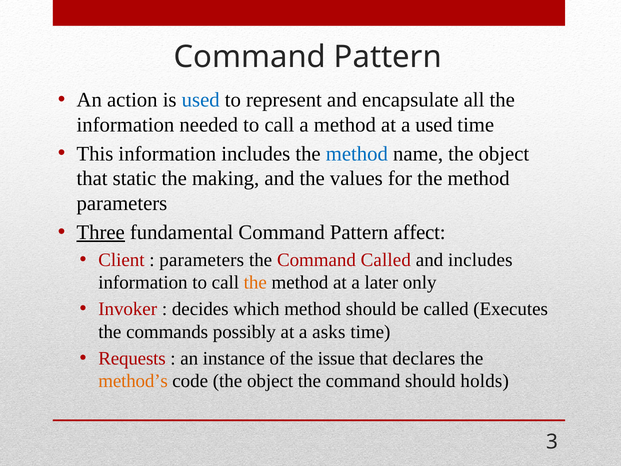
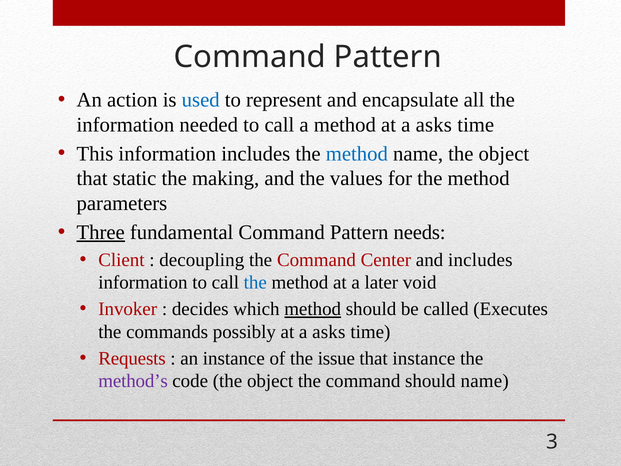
method at a used: used -> asks (434, 125)
affect: affect -> needs (420, 232)
parameters: parameters -> decoupling (202, 260)
Command Called: Called -> Center (386, 260)
the colour: orange -> blue (255, 282)
only: only -> void (420, 282)
method underline: none -> present (313, 309)
that declares: declares -> instance (424, 358)
method’s colour: orange -> purple (133, 381)
should holds: holds -> name (485, 381)
